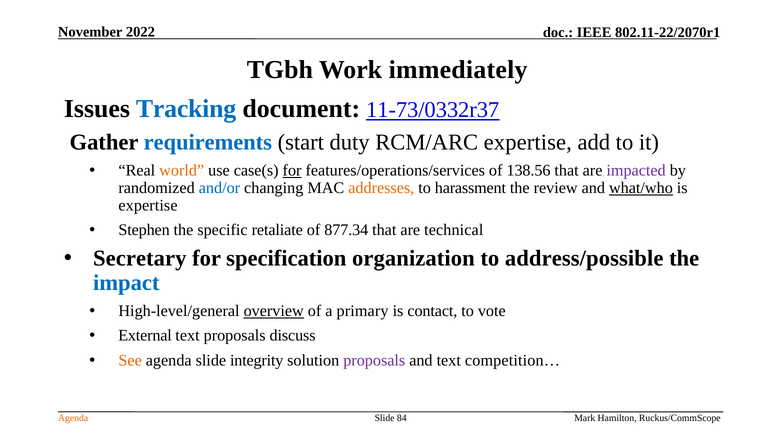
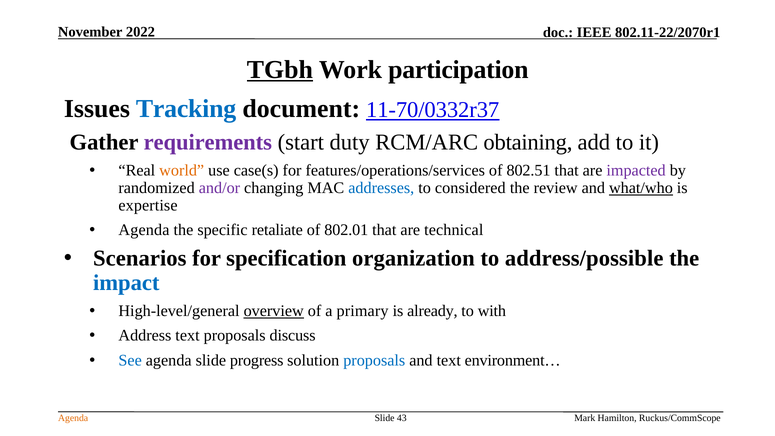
TGbh underline: none -> present (280, 70)
immediately: immediately -> participation (458, 70)
11-73/0332r37: 11-73/0332r37 -> 11-70/0332r37 (433, 110)
requirements colour: blue -> purple (208, 142)
RCM/ARC expertise: expertise -> obtaining (528, 142)
for underline: present -> none (292, 170)
138.56: 138.56 -> 802.51 (529, 170)
and/or colour: blue -> purple (219, 188)
addresses colour: orange -> blue (381, 188)
harassment: harassment -> considered (470, 188)
Stephen: Stephen -> Agenda (144, 230)
877.34: 877.34 -> 802.01 (346, 230)
Secretary: Secretary -> Scenarios (140, 258)
contact: contact -> already (432, 311)
vote: vote -> with (492, 311)
External: External -> Address (145, 336)
See colour: orange -> blue (130, 360)
integrity: integrity -> progress (257, 360)
proposals colour: purple -> blue (374, 360)
competition…: competition… -> environment… (513, 360)
84: 84 -> 43 (402, 418)
